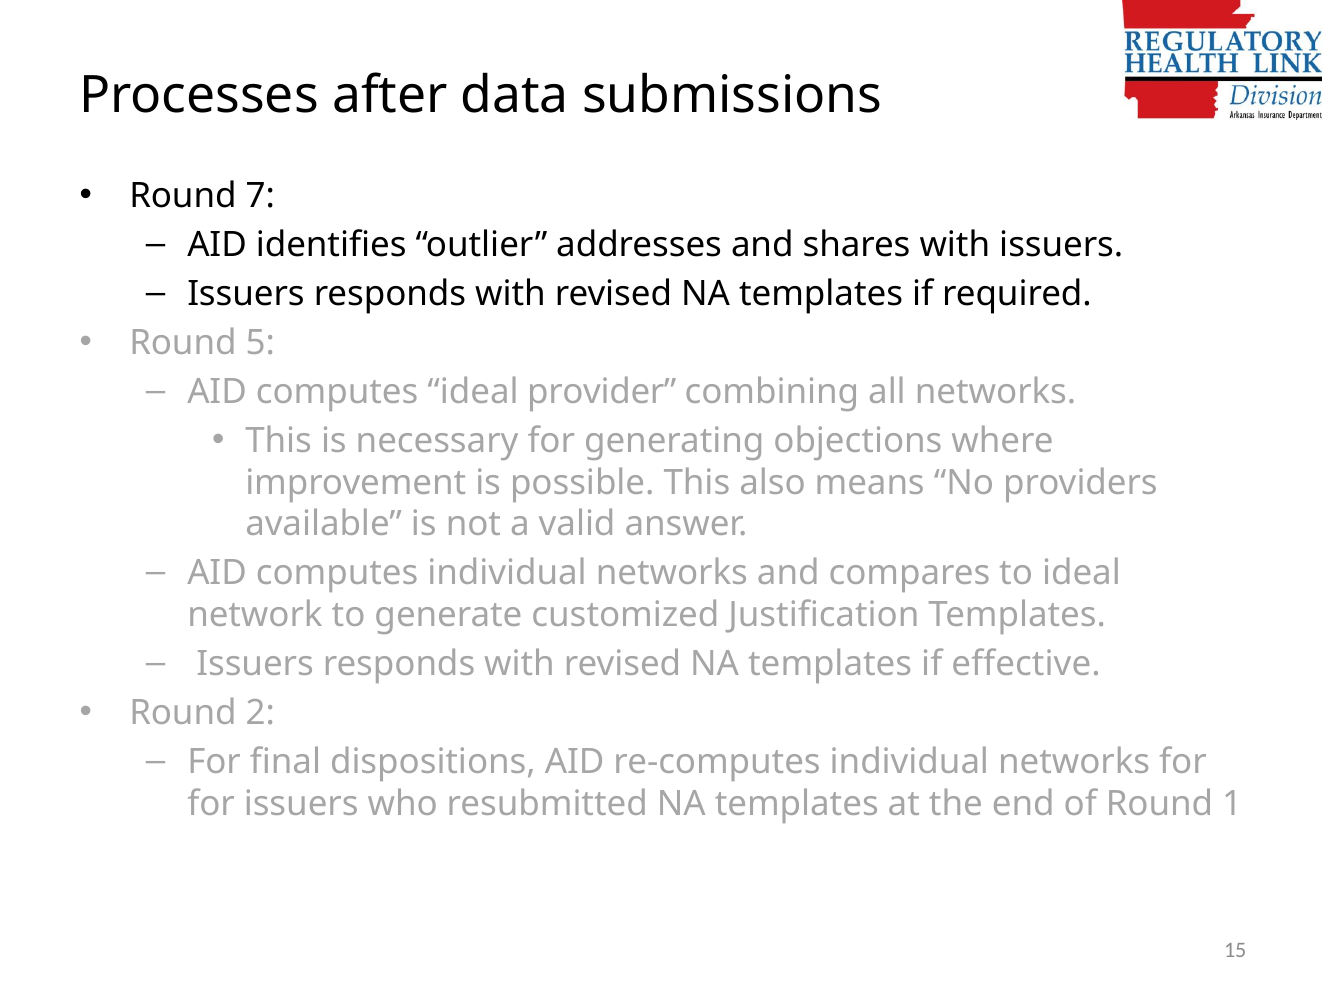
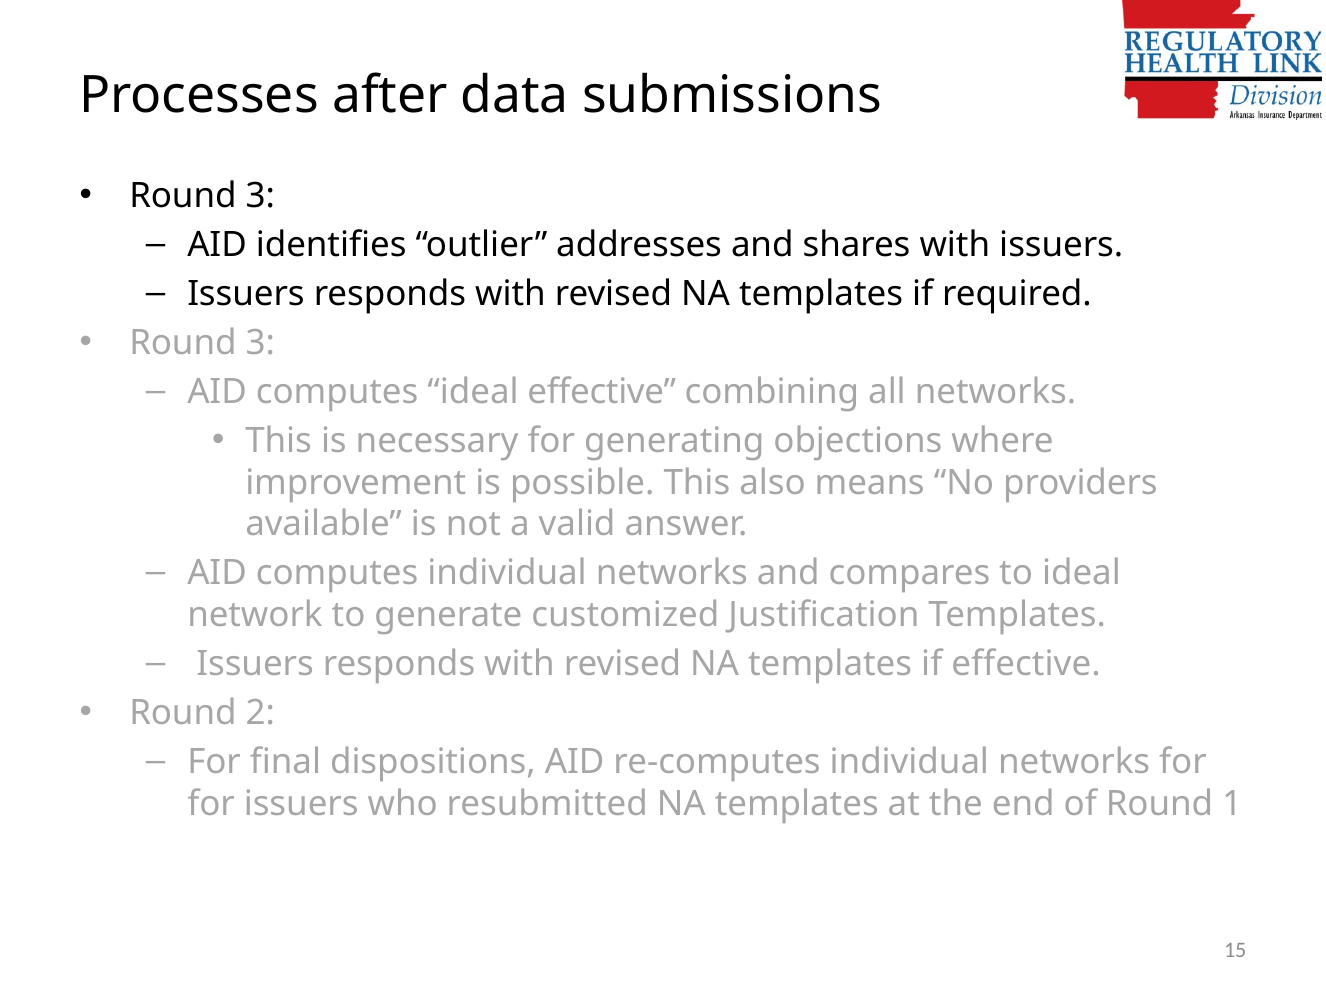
7: 7 -> 3 (260, 196)
5: 5 -> 3 (260, 343)
ideal provider: provider -> effective (602, 391)
